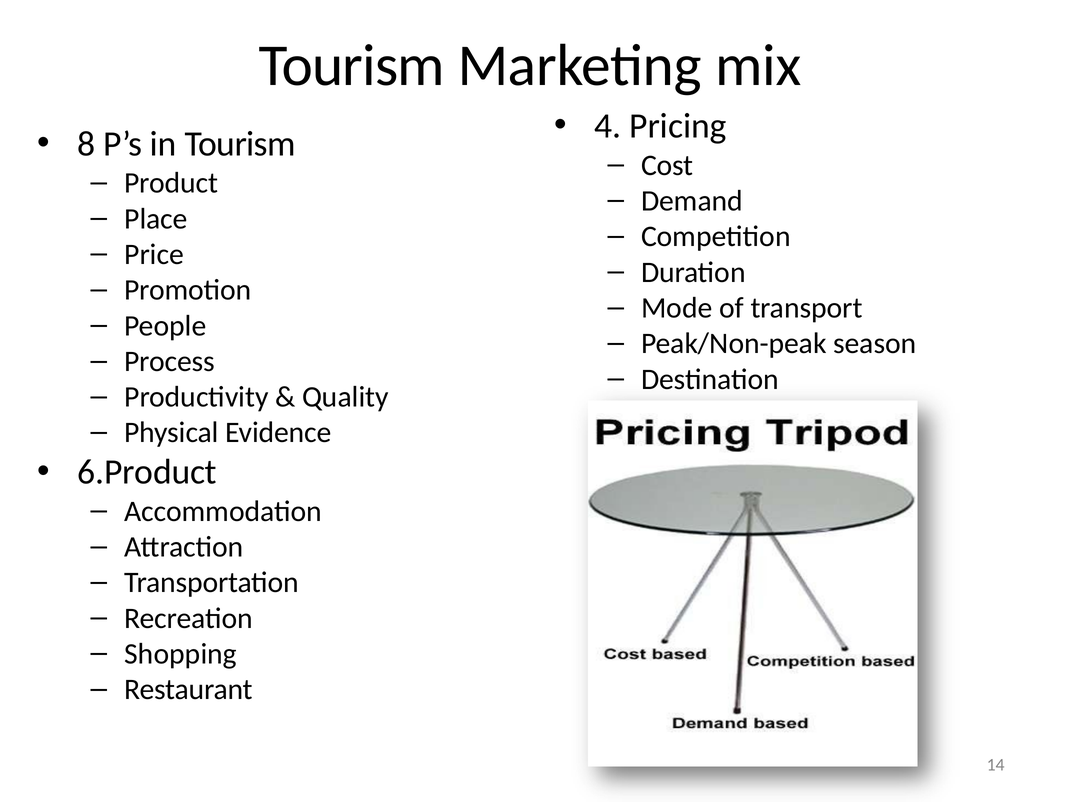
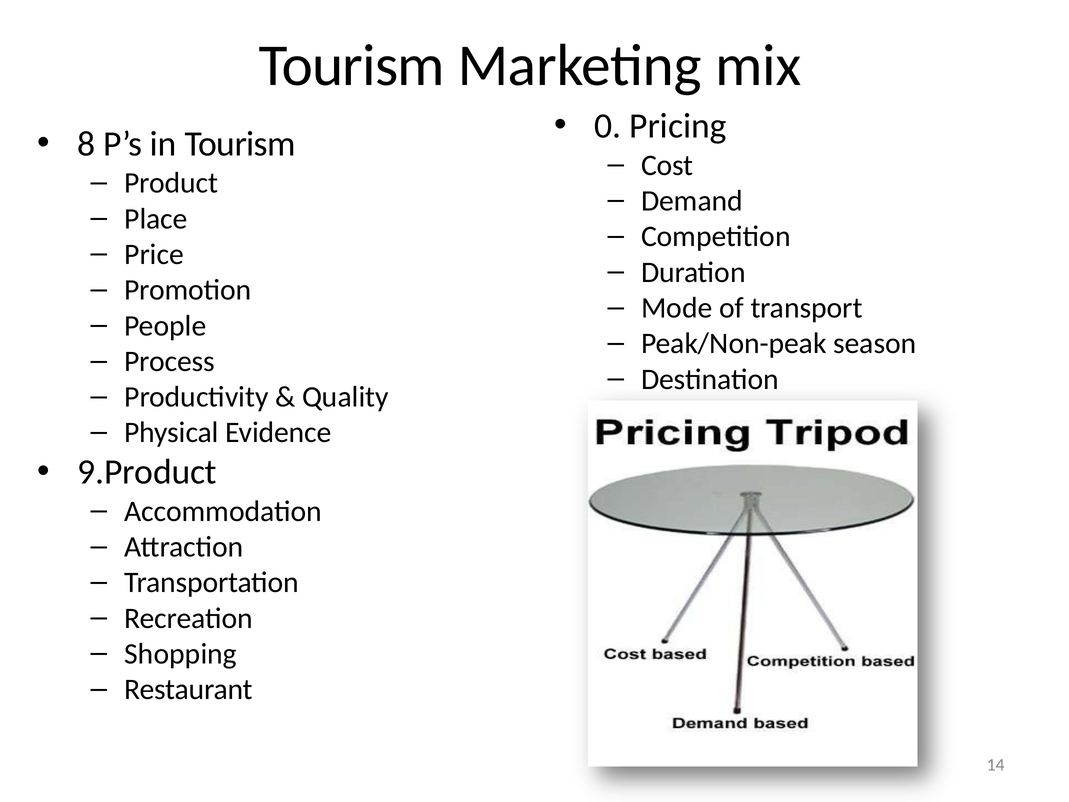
4: 4 -> 0 (608, 126)
6.Product: 6.Product -> 9.Product (147, 472)
